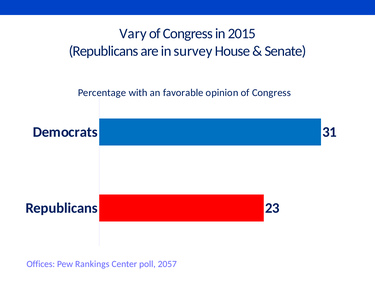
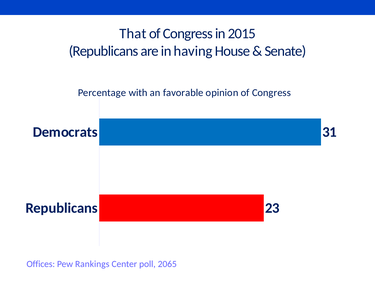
Vary: Vary -> That (133, 34)
survey: survey -> having (193, 51)
2057: 2057 -> 2065 (167, 264)
